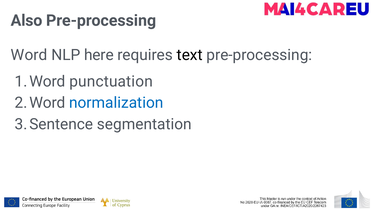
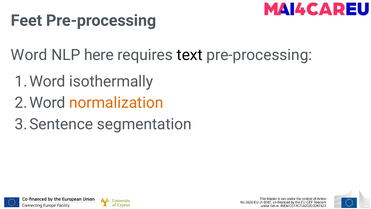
Also: Also -> Feet (26, 20)
punctuation: punctuation -> isothermally (111, 81)
normalization colour: blue -> orange (116, 103)
